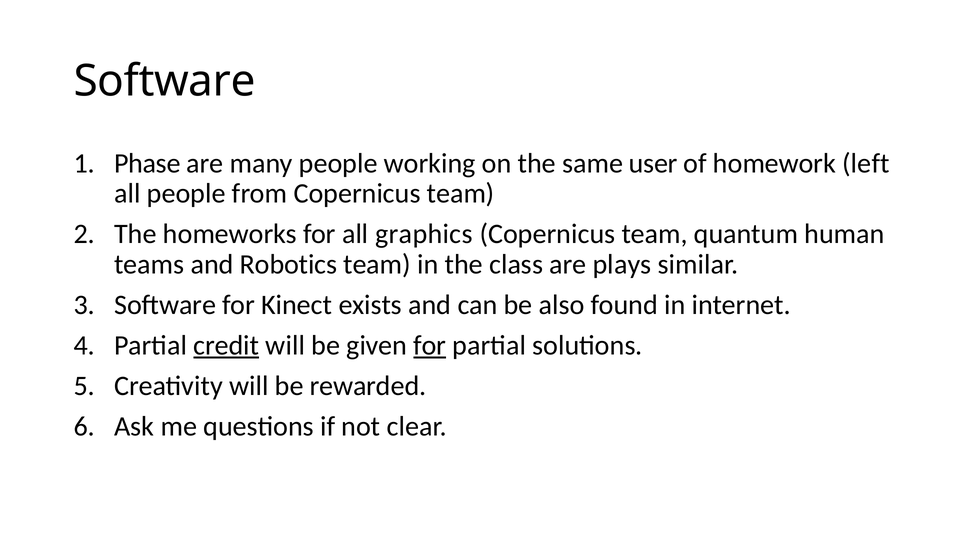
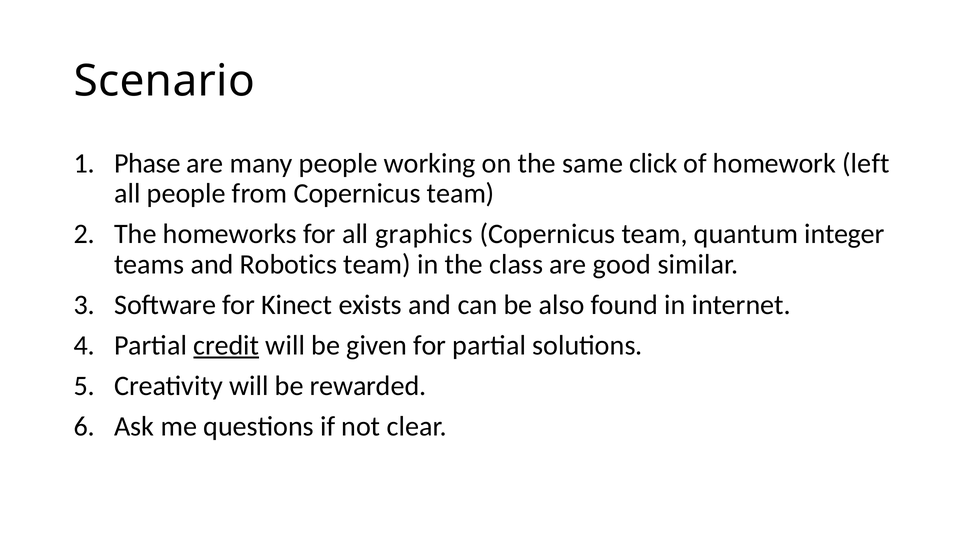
Software: Software -> Scenario (164, 81)
user: user -> click (653, 163)
human: human -> integer (844, 234)
plays: plays -> good (622, 264)
for underline: present -> none (430, 345)
